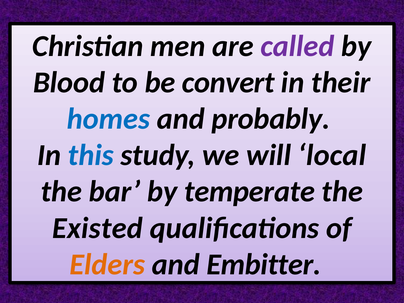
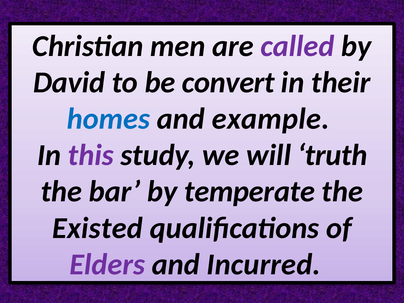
Blood: Blood -> David (69, 83)
probably: probably -> example (271, 119)
this colour: blue -> purple (91, 155)
local: local -> truth (332, 155)
Elders colour: orange -> purple (107, 264)
Embitter: Embitter -> Incurred (264, 264)
